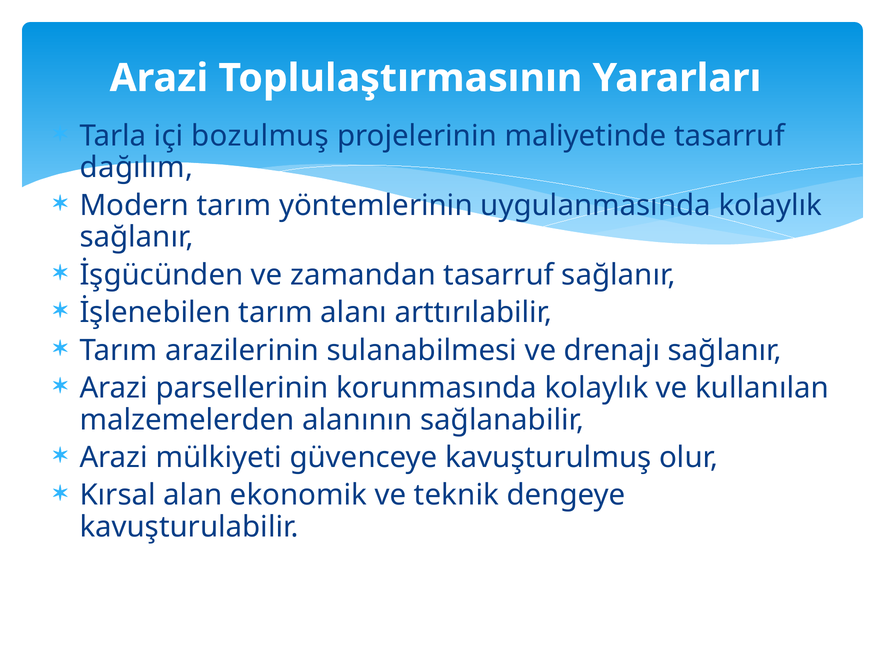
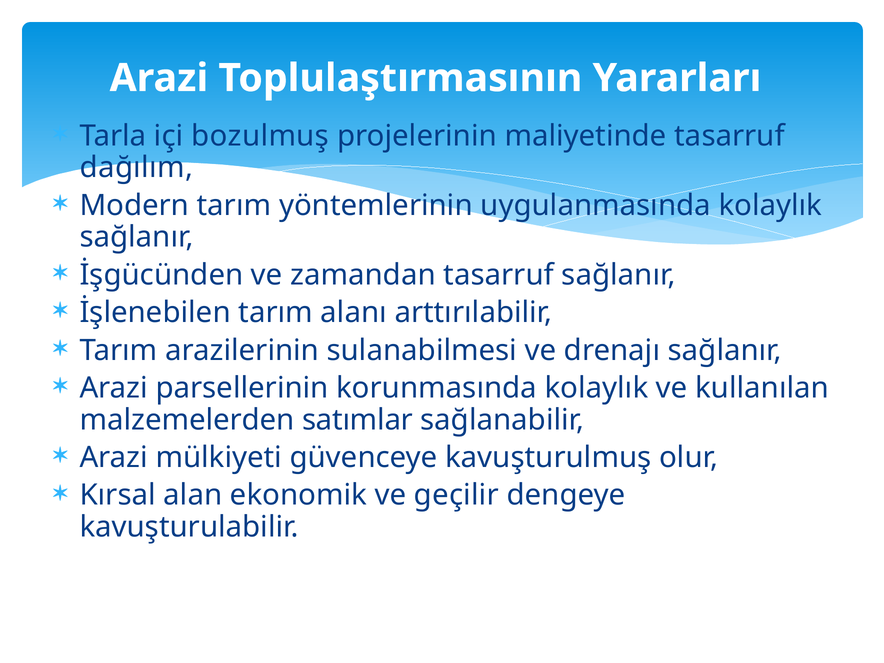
alanının: alanının -> satımlar (358, 420)
teknik: teknik -> geçilir (456, 495)
